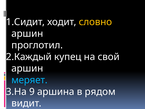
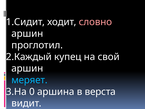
словно colour: yellow -> pink (95, 22)
9: 9 -> 0 (32, 92)
рядом: рядом -> верста (100, 92)
